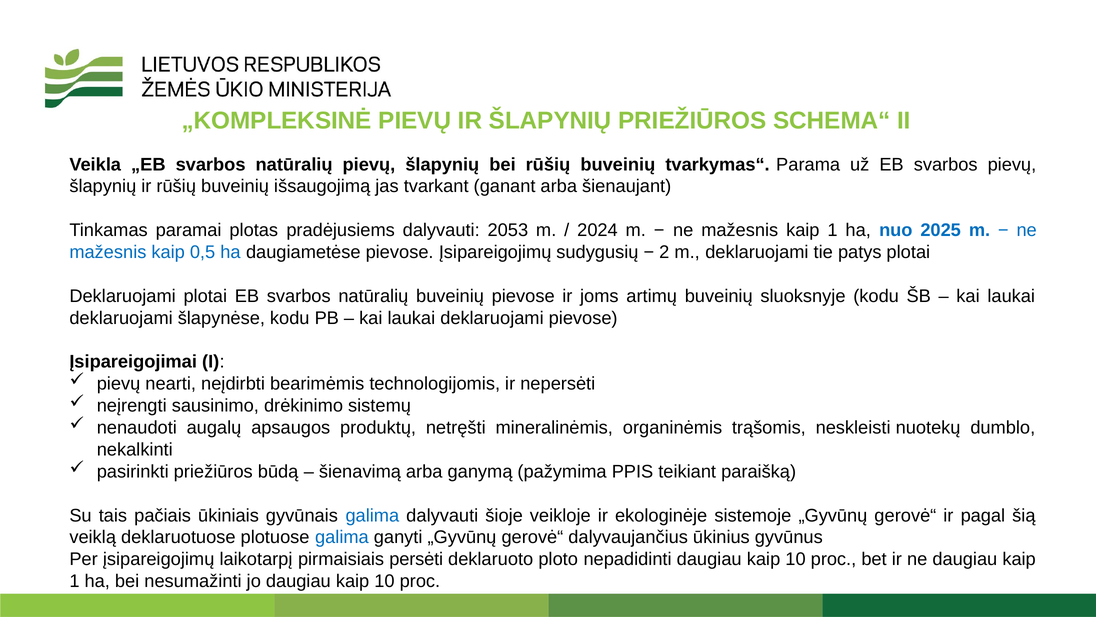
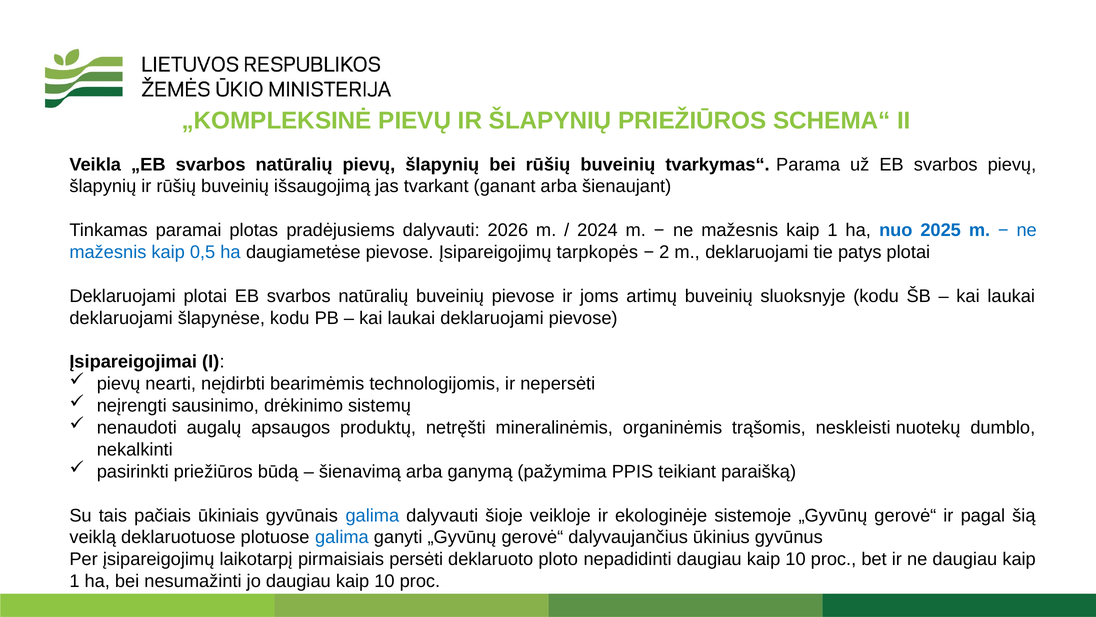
2053: 2053 -> 2026 (508, 230)
sudygusių: sudygusių -> tarpkopės (597, 252)
